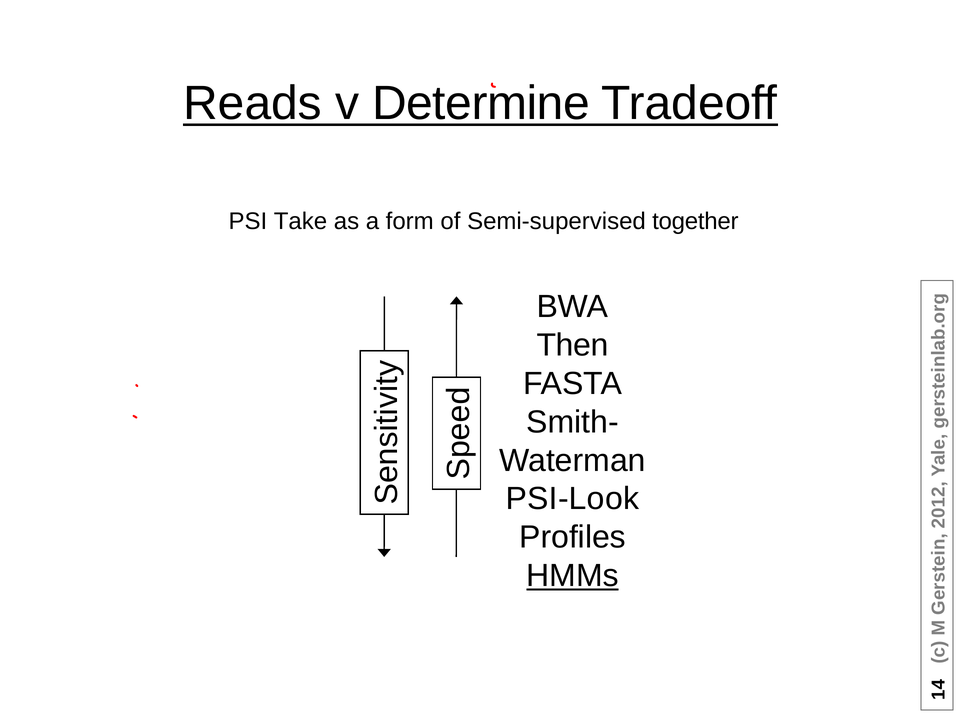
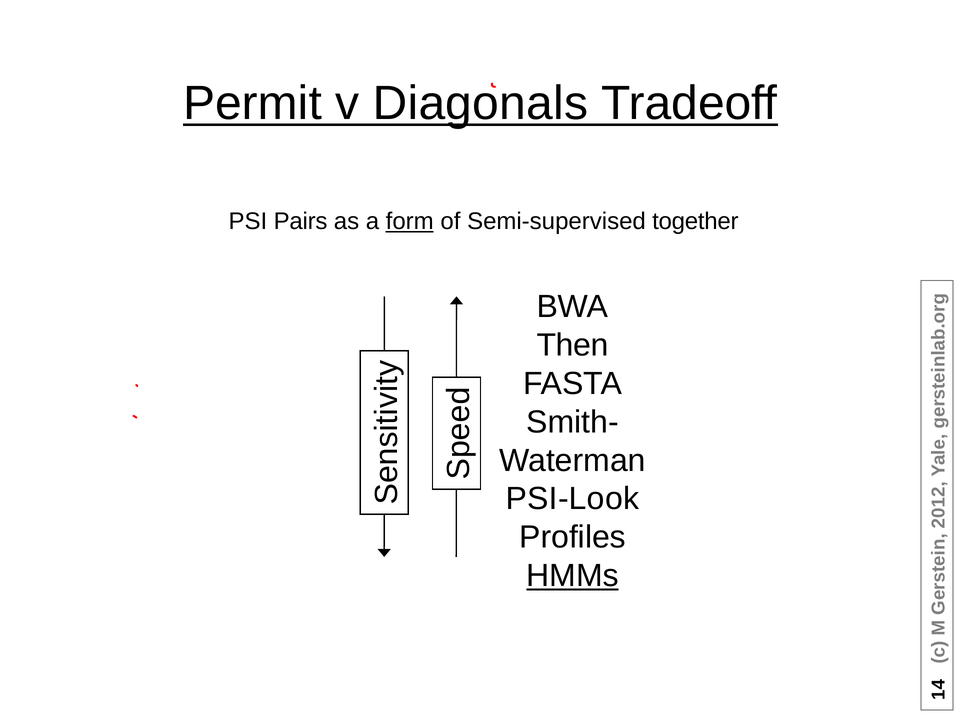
Reads: Reads -> Permit (253, 103)
Determine: Determine -> Diagonals (481, 103)
Take: Take -> Pairs (301, 221)
form underline: none -> present (410, 221)
